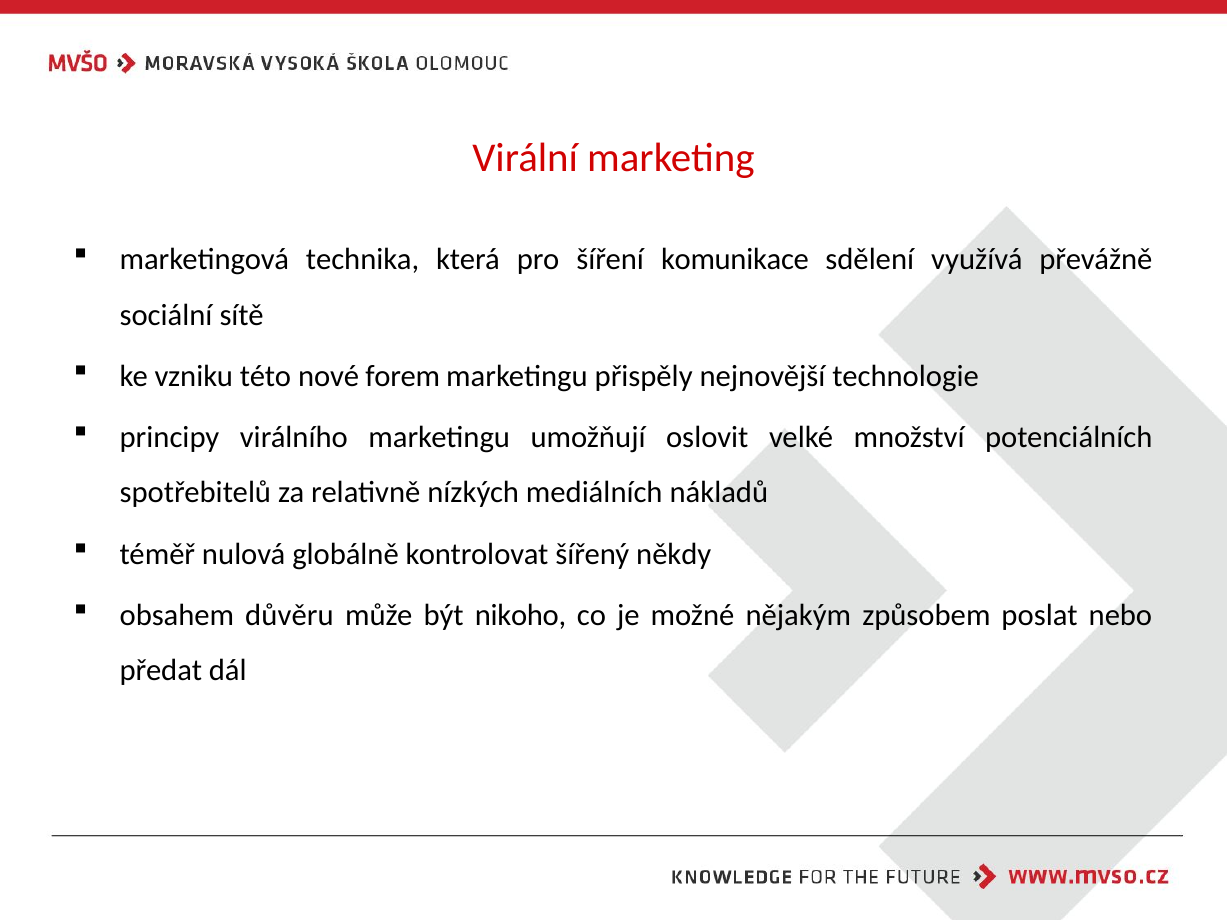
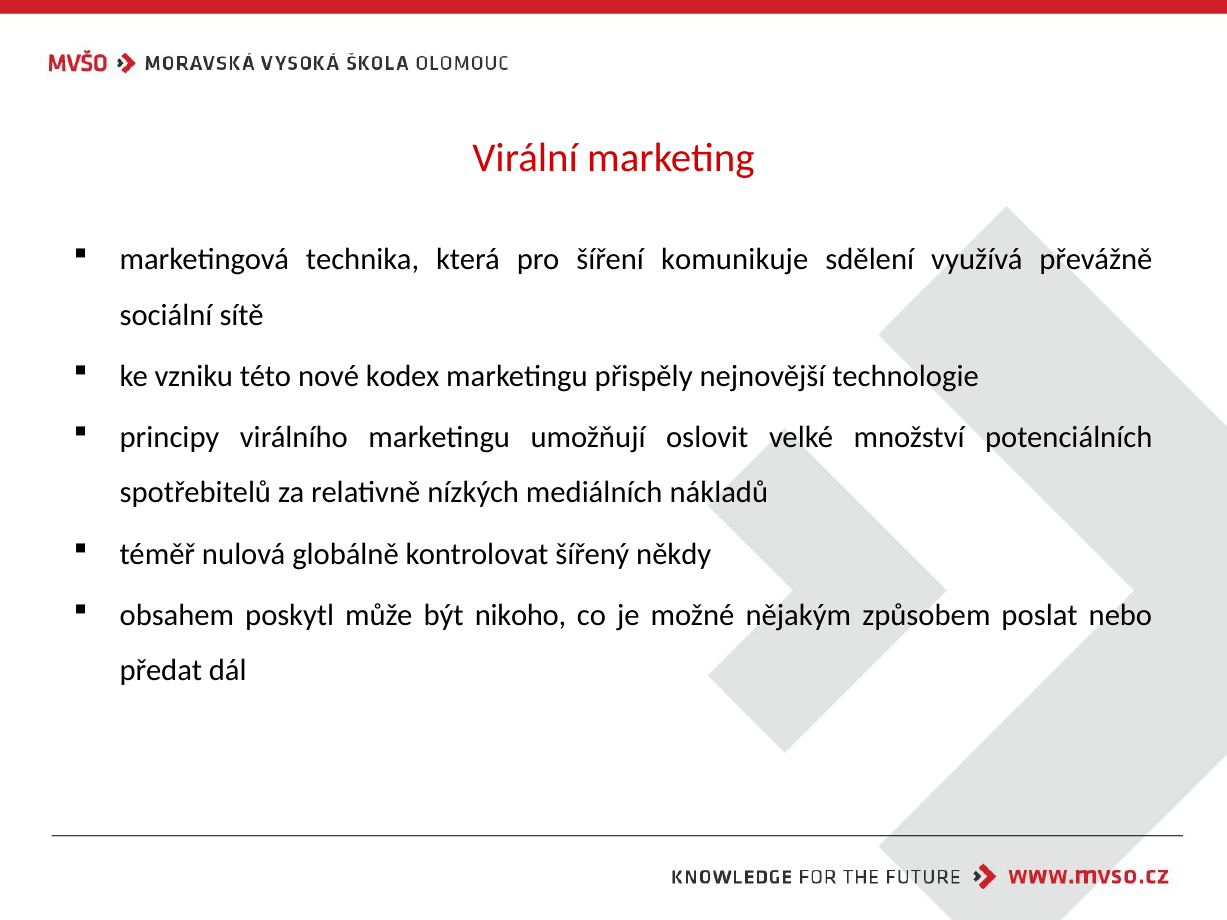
komunikace: komunikace -> komunikuje (735, 260)
forem: forem -> kodex (403, 376)
důvěru: důvěru -> poskytl (290, 616)
